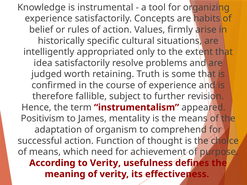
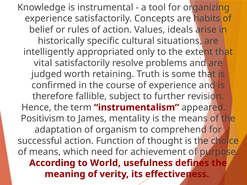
firmly: firmly -> ideals (180, 30)
idea: idea -> vital (43, 63)
to Verity: Verity -> World (105, 163)
